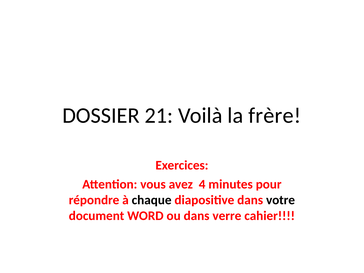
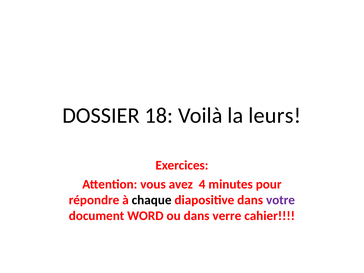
21: 21 -> 18 (159, 116)
frère: frère -> leurs (275, 116)
votre colour: black -> purple (281, 200)
